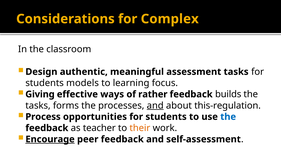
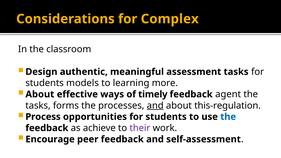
focus: focus -> more (165, 83)
Giving: Giving -> About (40, 94)
rather: rather -> timely (153, 94)
builds: builds -> agent (228, 94)
teacher: teacher -> achieve (99, 128)
their colour: orange -> purple (140, 128)
Encourage underline: present -> none (50, 139)
